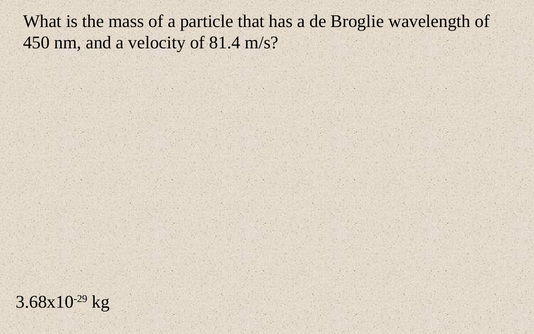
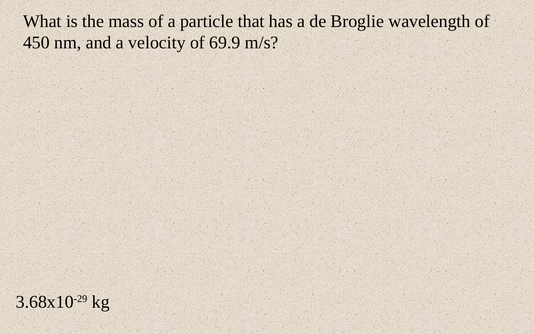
81.4: 81.4 -> 69.9 (225, 43)
